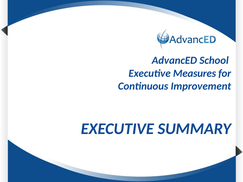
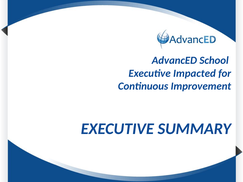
Measures: Measures -> Impacted (194, 73)
